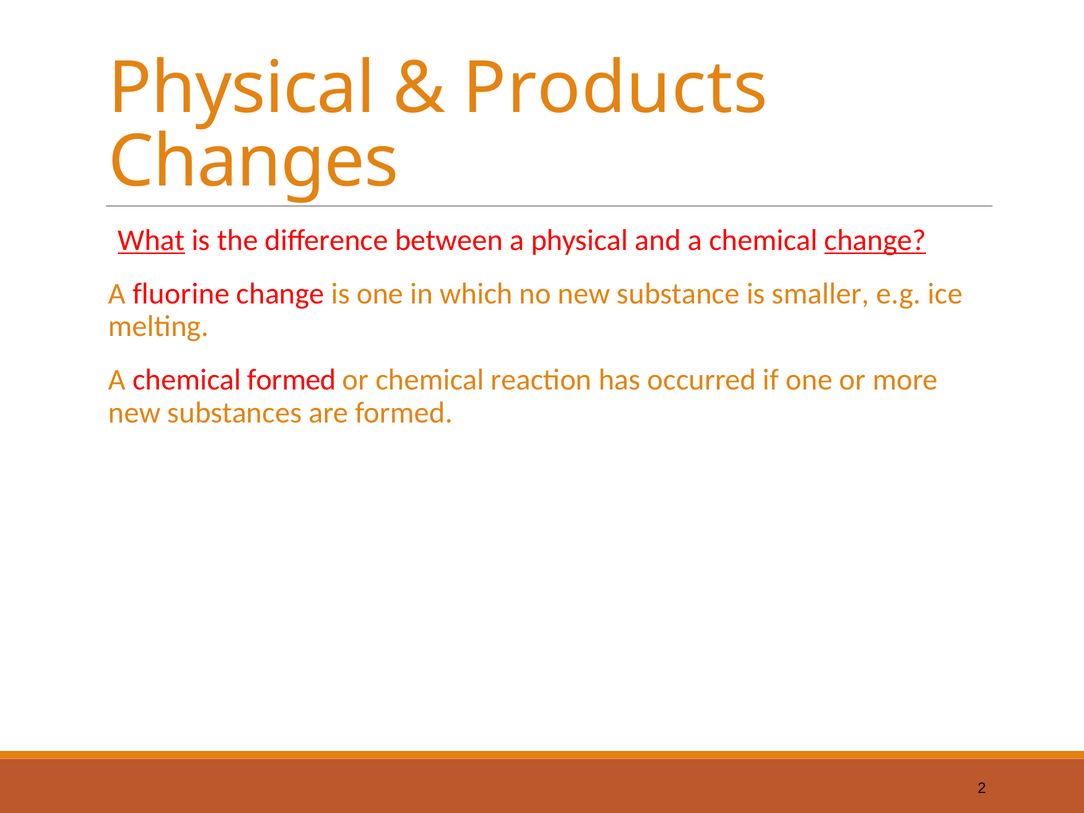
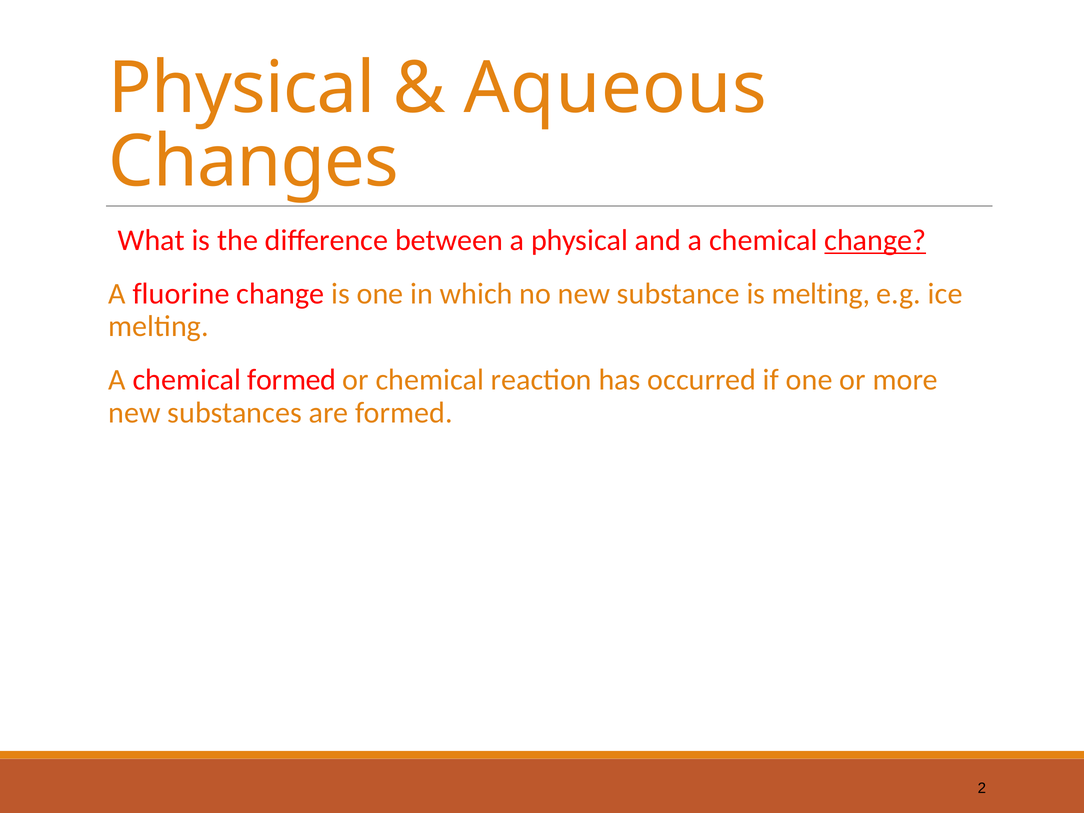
Products: Products -> Aqueous (615, 88)
What underline: present -> none (151, 240)
is smaller: smaller -> melting (821, 294)
